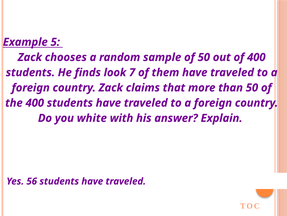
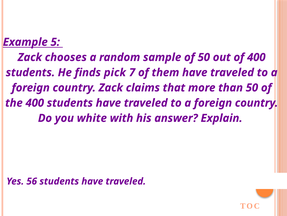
look: look -> pick (115, 72)
